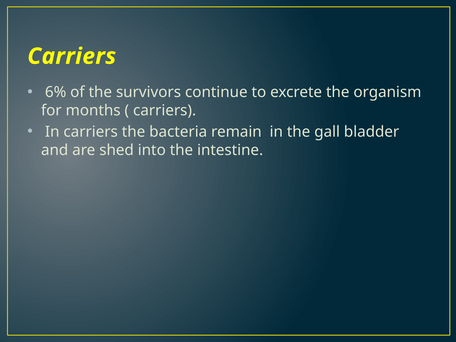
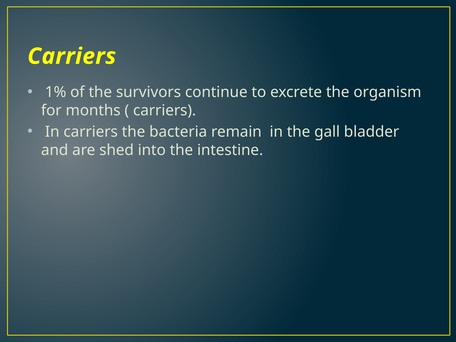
6%: 6% -> 1% (56, 92)
